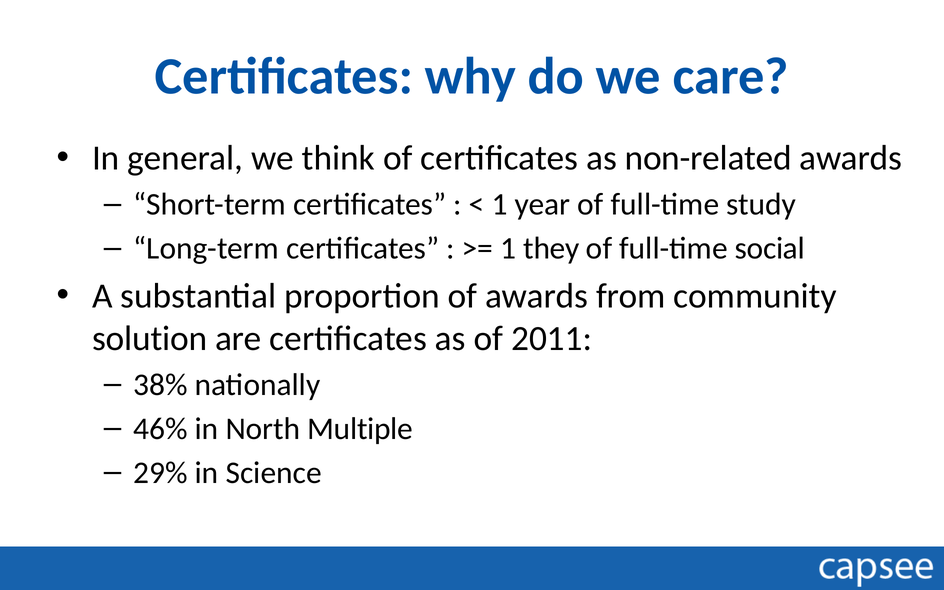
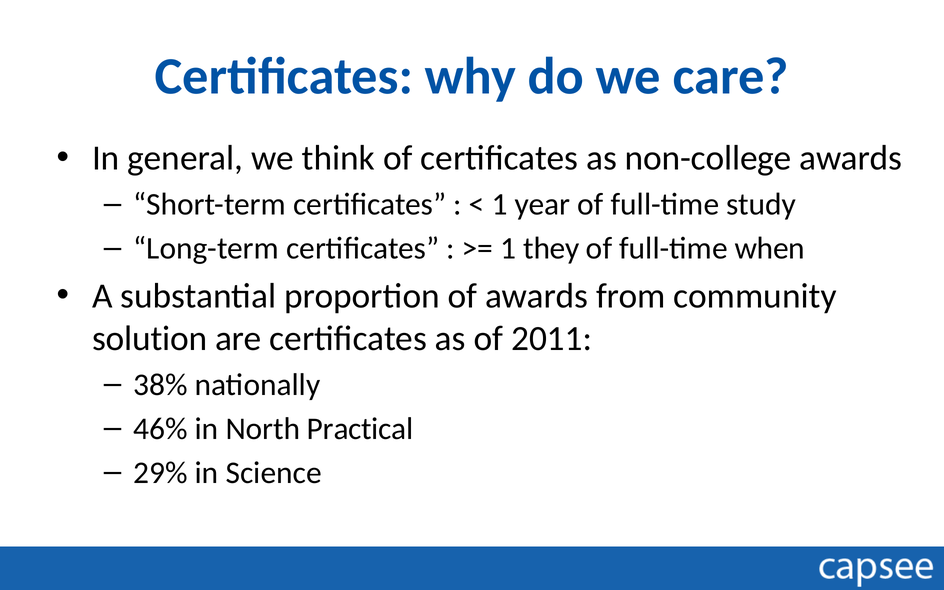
non-related: non-related -> non-college (708, 158)
social: social -> when (770, 248)
Multiple: Multiple -> Practical (360, 429)
